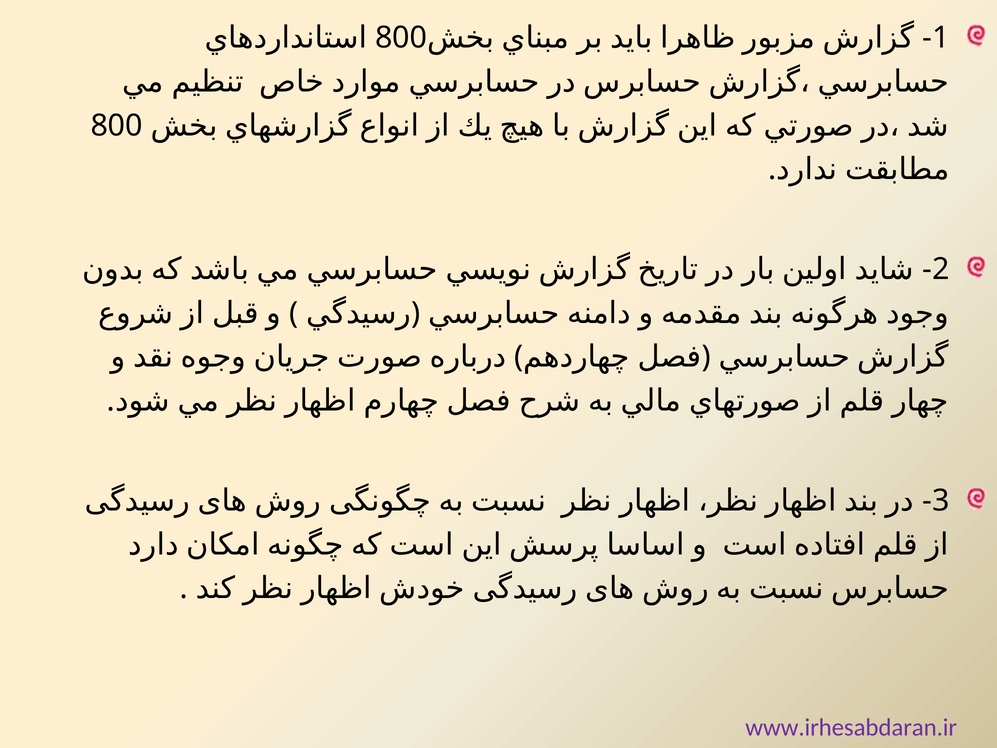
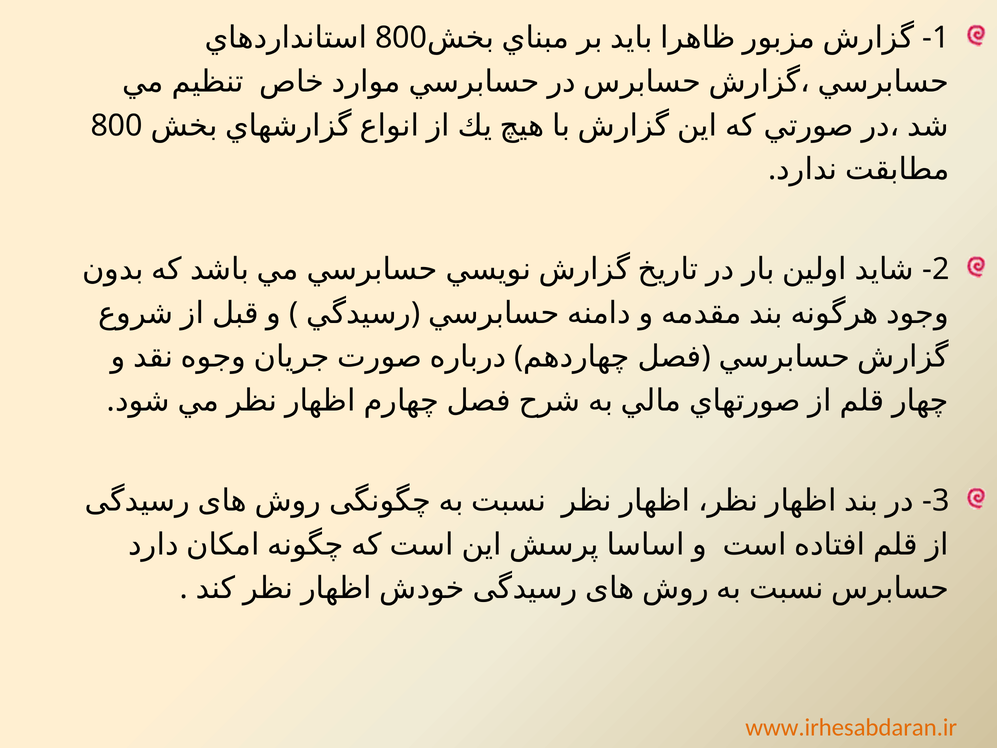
www.irhesabdaran.ir colour: purple -> orange (851, 727)
